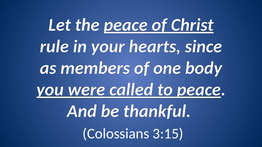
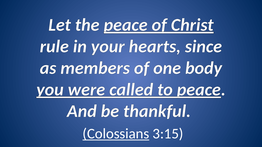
Colossians underline: none -> present (116, 134)
